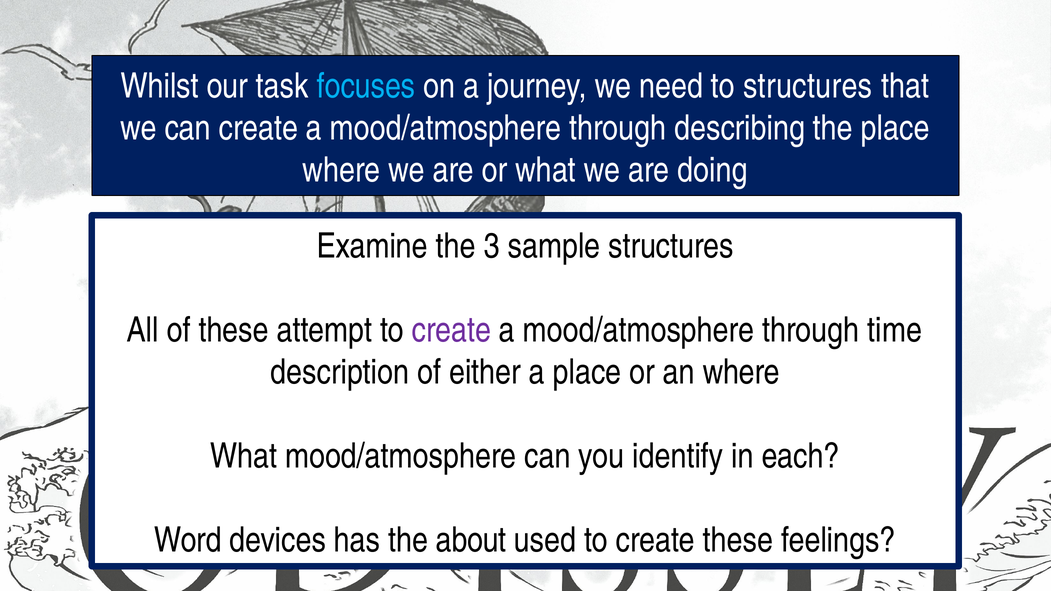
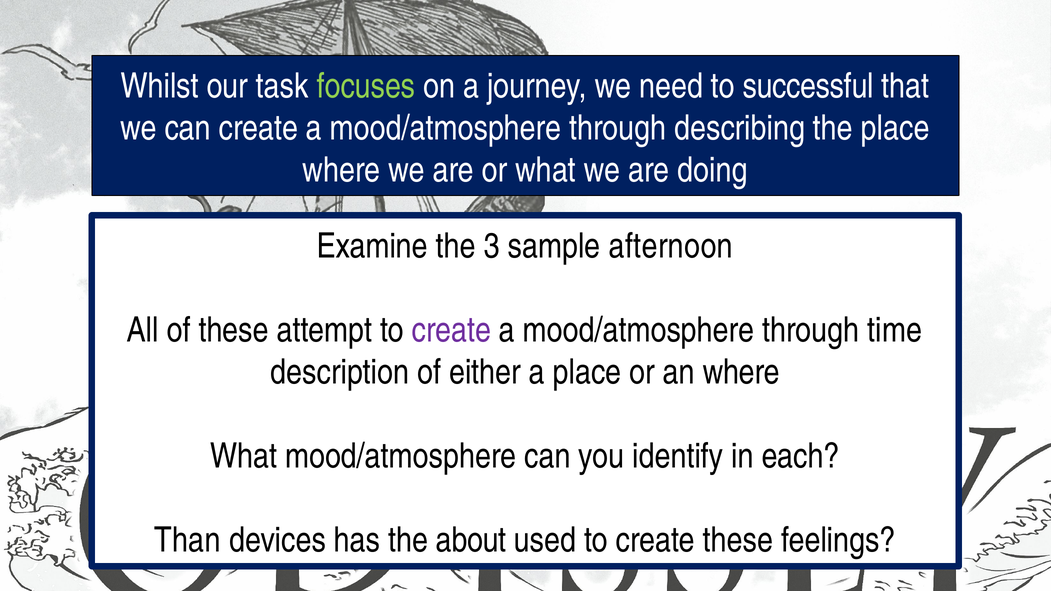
focuses colour: light blue -> light green (366, 86)
to structures: structures -> successful (808, 86)
sample structures: structures -> afternoon (671, 246)
Word: Word -> Than (187, 540)
